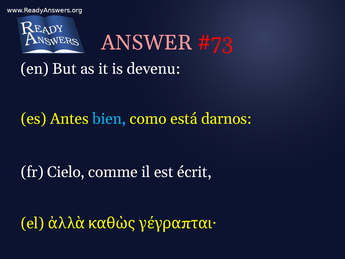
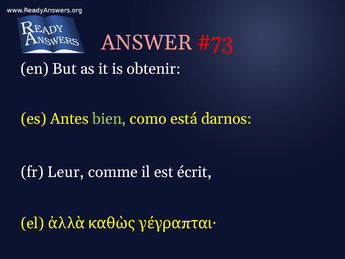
devenu: devenu -> obtenir (154, 69)
bien colour: light blue -> light green (109, 119)
Cielo: Cielo -> Leur (66, 172)
